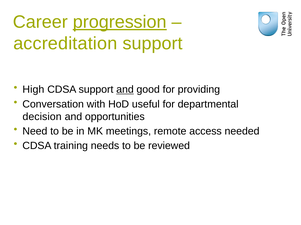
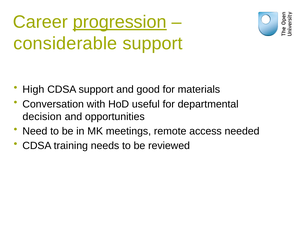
accreditation: accreditation -> considerable (65, 44)
and underline: present -> none (125, 90)
providing: providing -> materials (199, 90)
